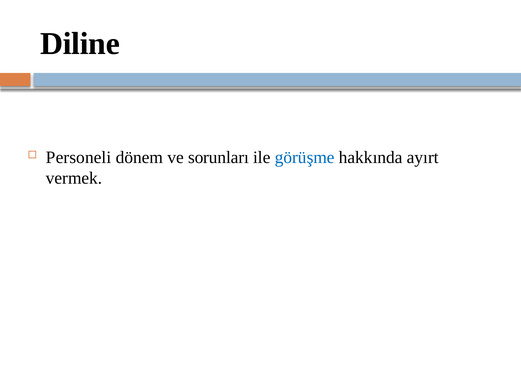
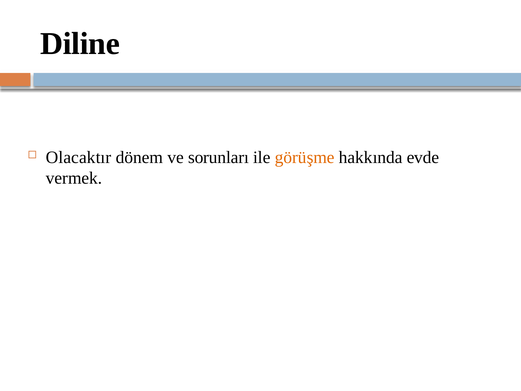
Personeli: Personeli -> Olacaktır (79, 157)
görüşme colour: blue -> orange (305, 157)
ayırt: ayırt -> evde (423, 157)
